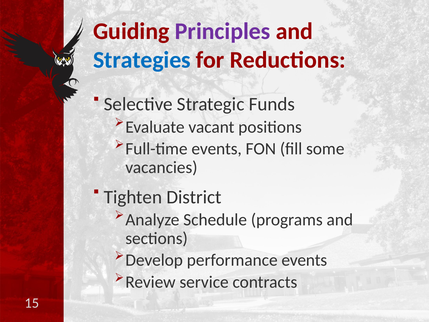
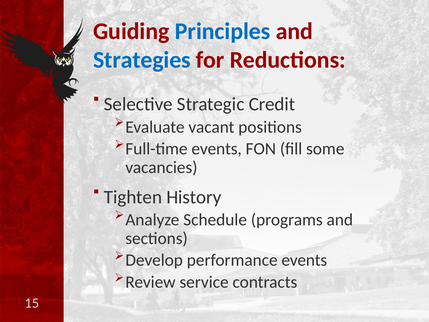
Principles colour: purple -> blue (223, 31)
Funds: Funds -> Credit (272, 104)
District: District -> History (194, 197)
